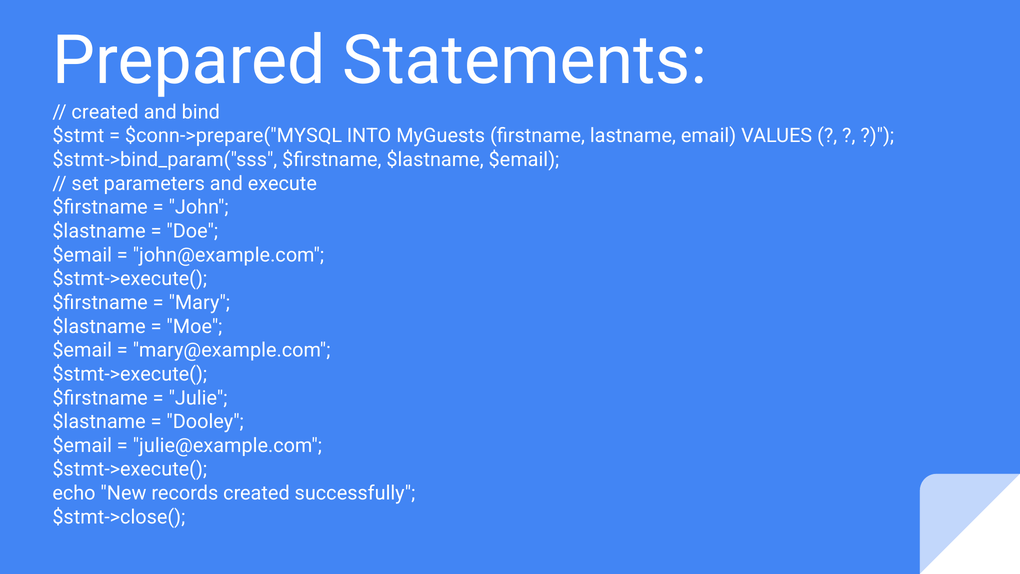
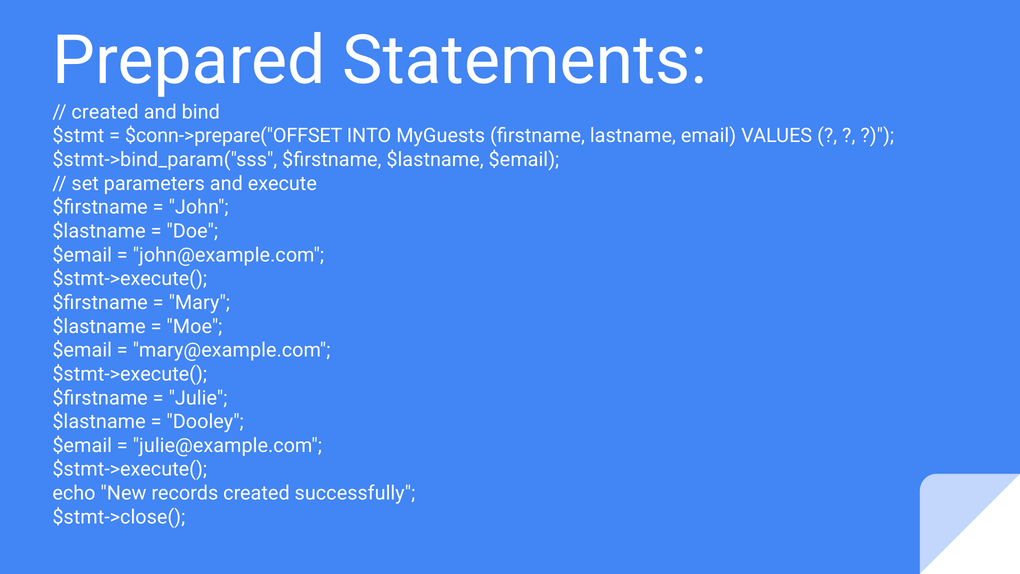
$conn->prepare("MYSQL: $conn->prepare("MYSQL -> $conn->prepare("OFFSET (234, 136)
